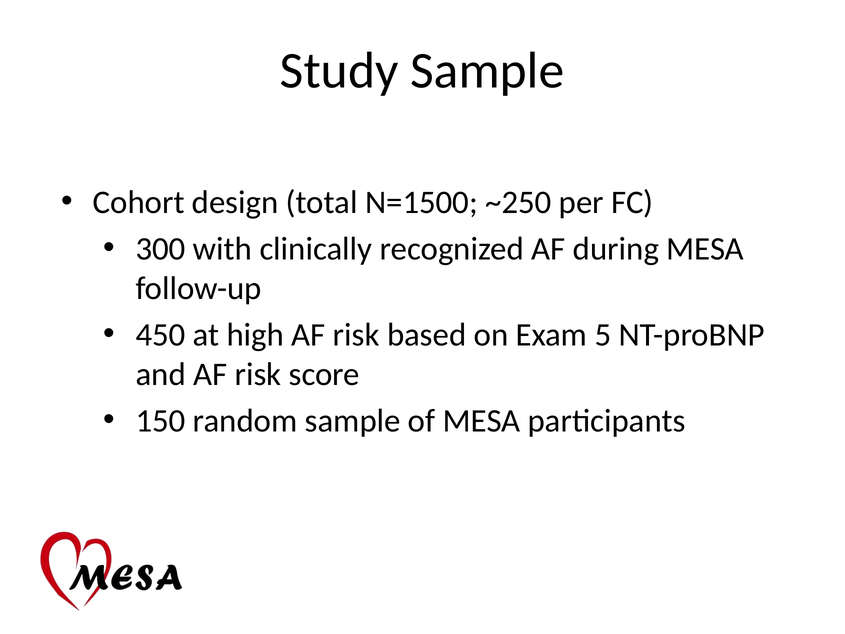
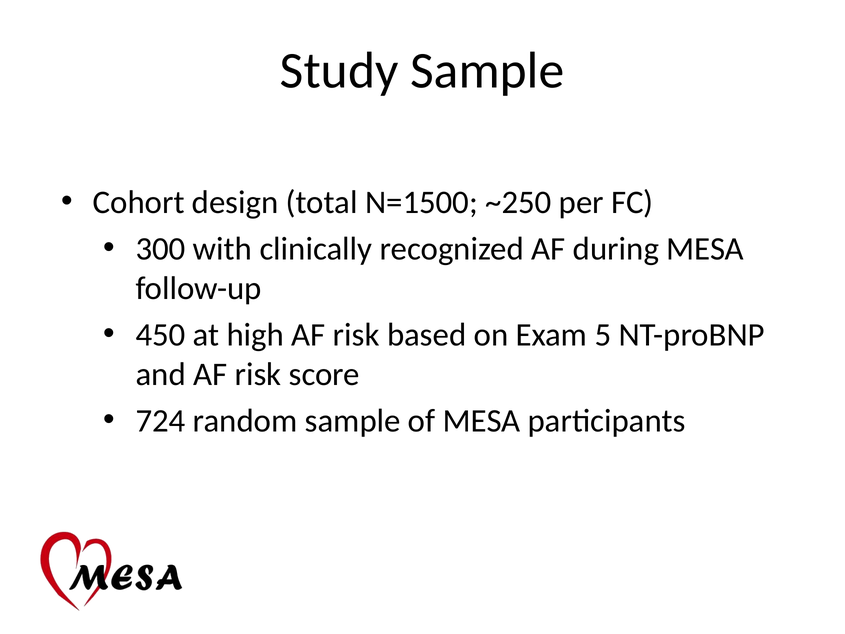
150: 150 -> 724 (161, 421)
